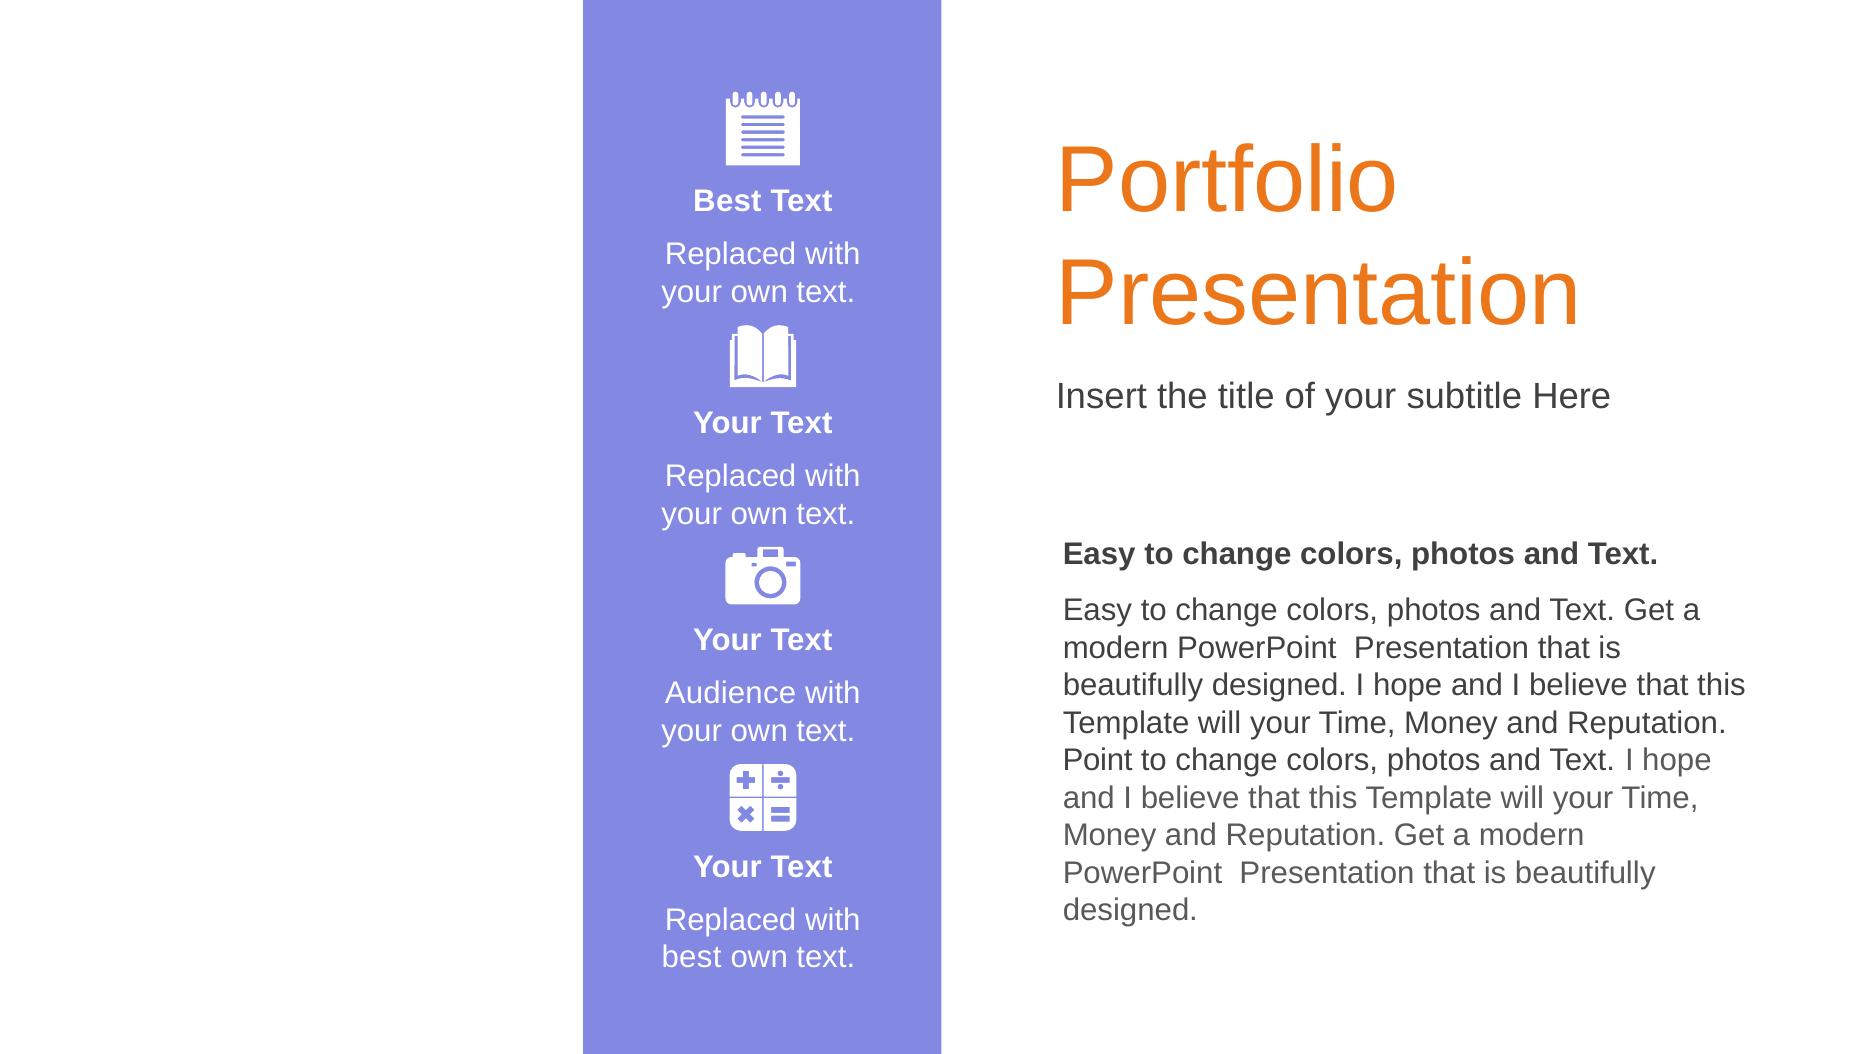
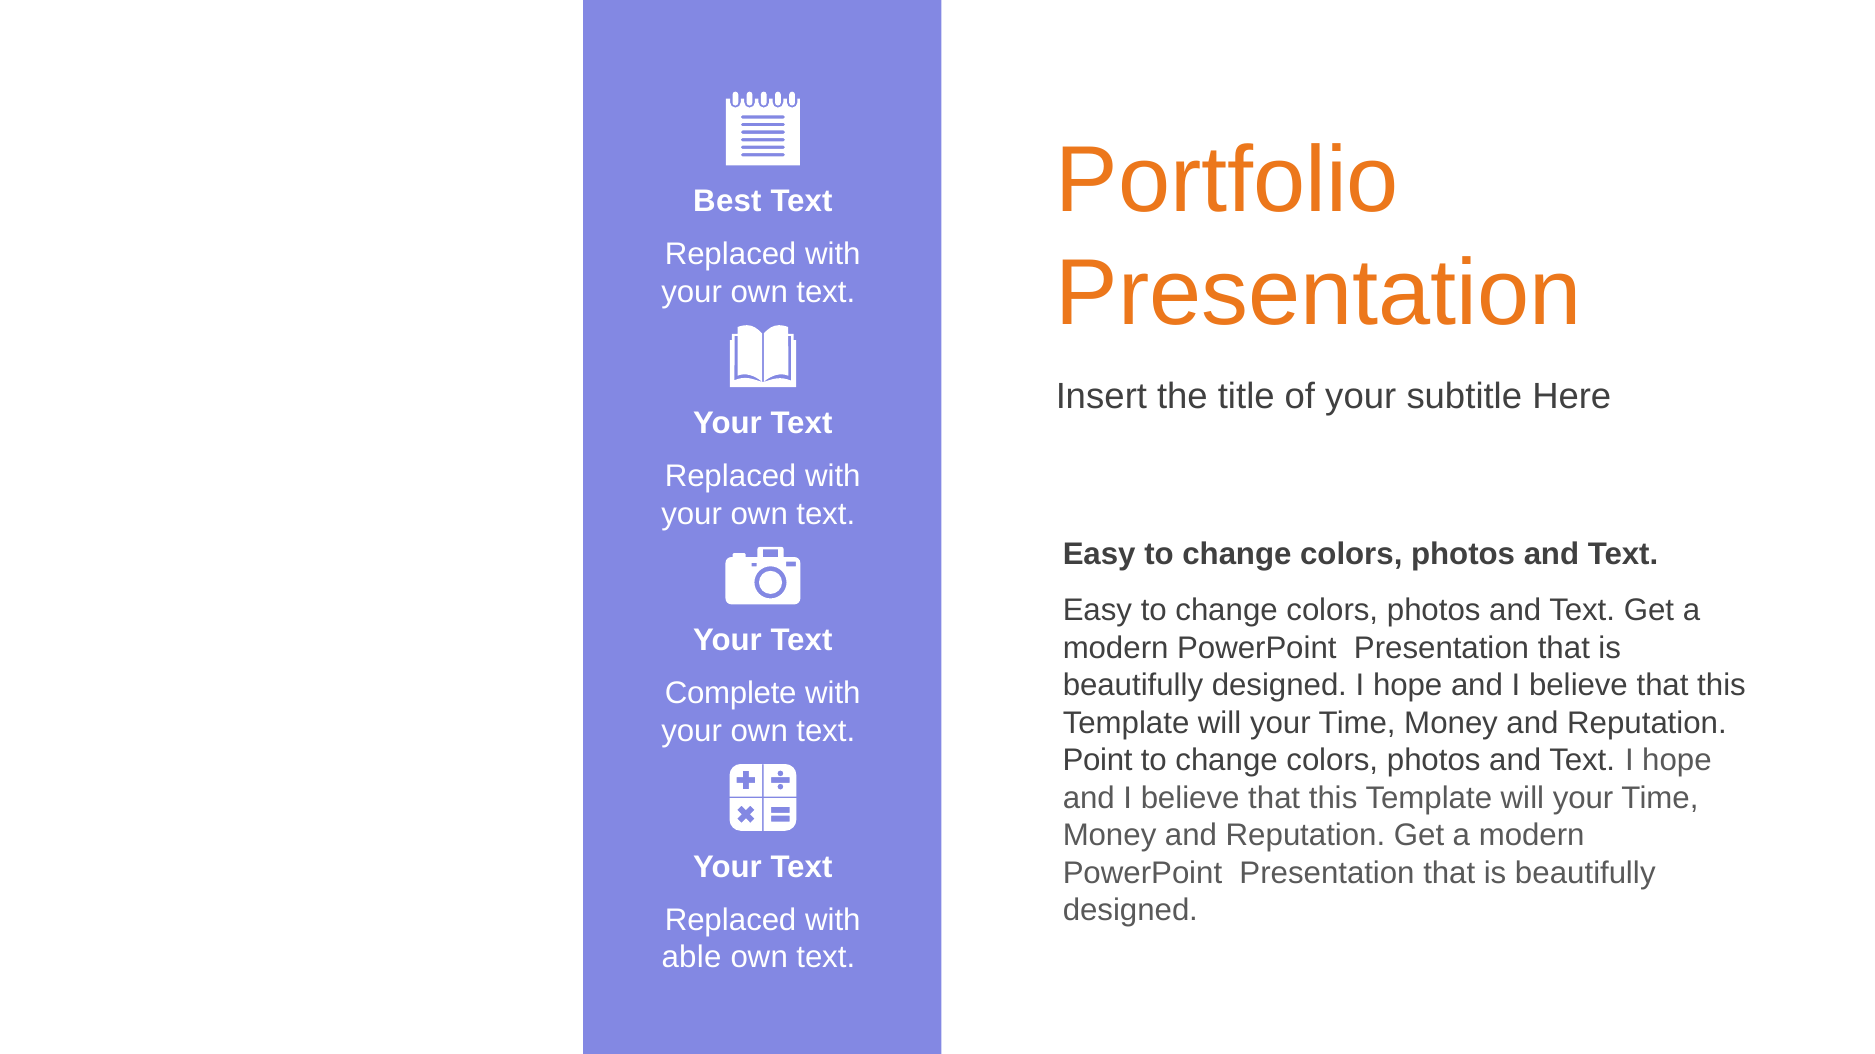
Audience: Audience -> Complete (731, 694)
best: best -> able (692, 958)
